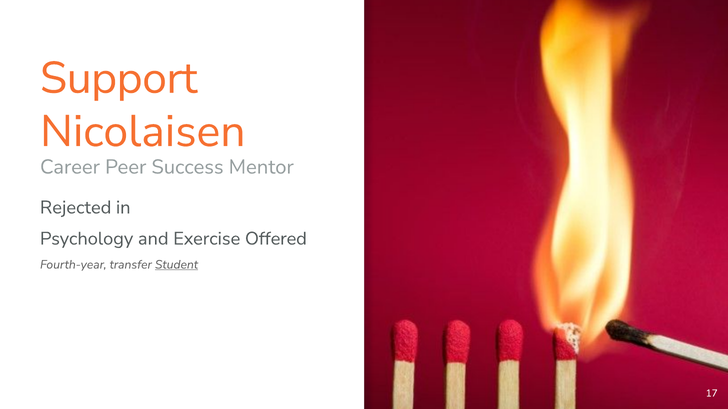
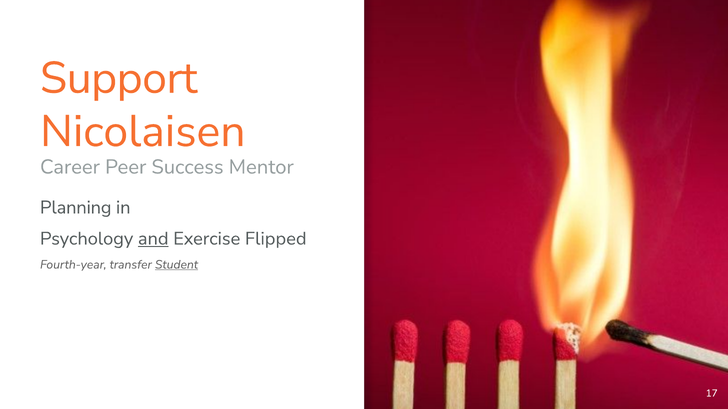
Rejected: Rejected -> Planning (76, 208)
and underline: none -> present (153, 239)
Offered: Offered -> Flipped (276, 239)
